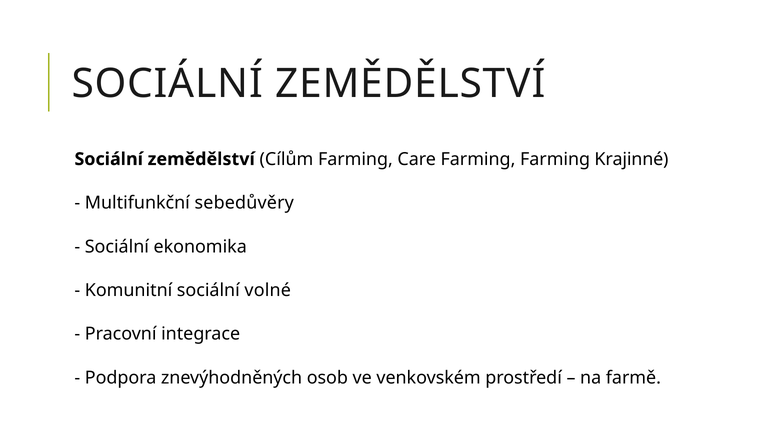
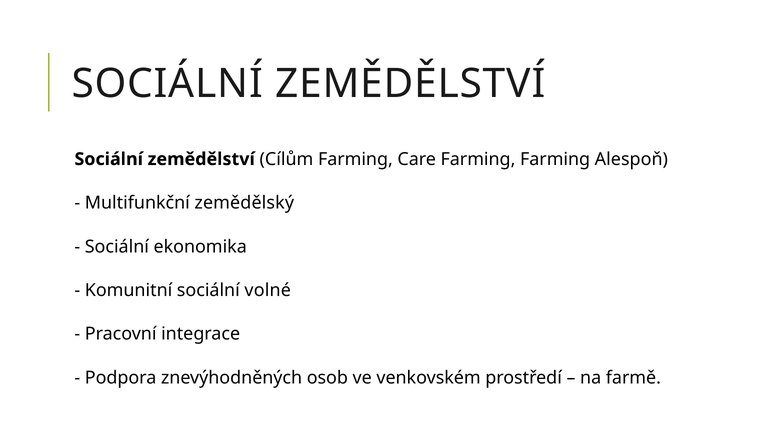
Krajinné: Krajinné -> Alespoň (631, 159)
sebedůvěry: sebedůvěry -> zemědělský (244, 203)
